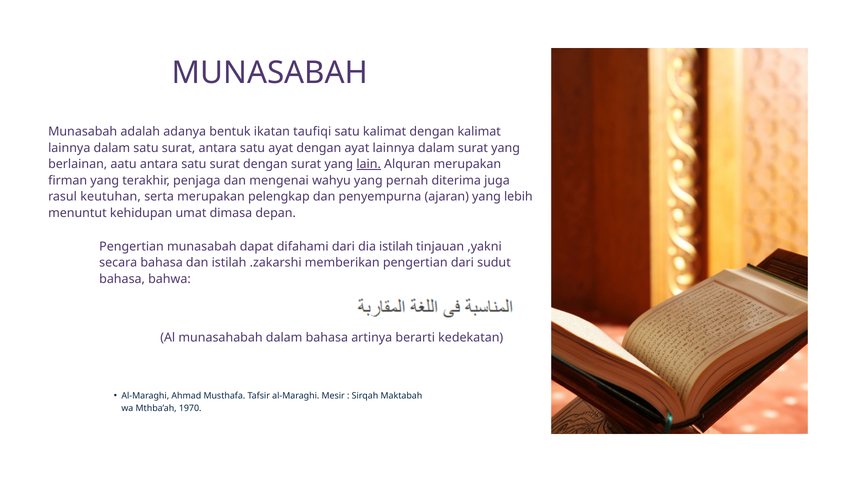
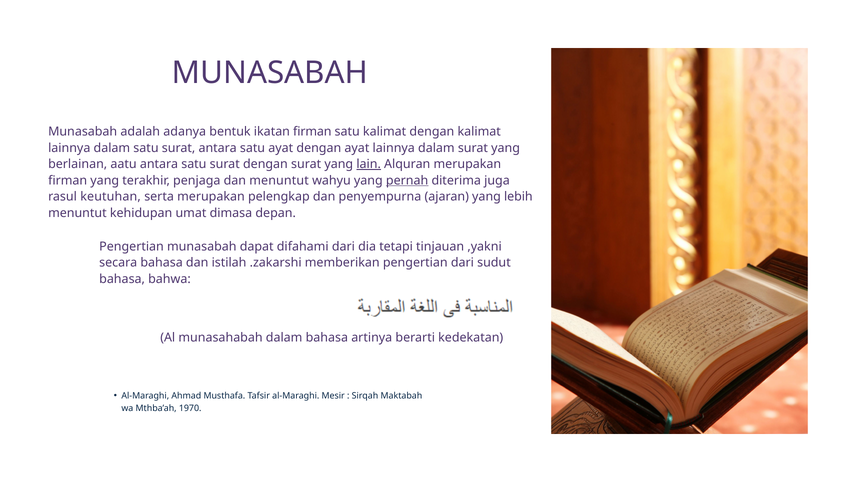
ikatan taufiqi: taufiqi -> firman (312, 132)
dan mengenai: mengenai -> menuntut (279, 180)
pernah underline: none -> present (407, 180)
dia istilah: istilah -> tetapi (396, 246)
